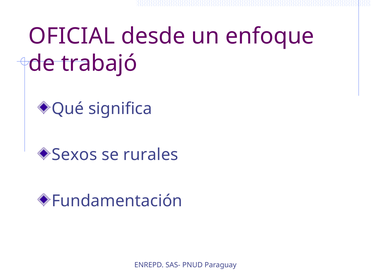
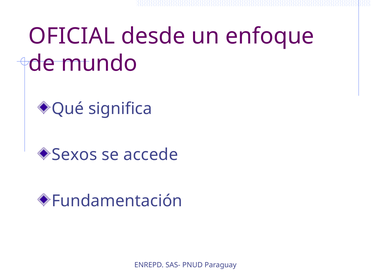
trabajó: trabajó -> mundo (99, 63)
rurales: rurales -> accede (151, 155)
